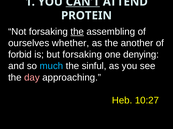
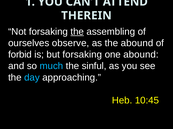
CAN’T underline: present -> none (83, 2)
PROTEIN: PROTEIN -> THEREIN (86, 16)
whether: whether -> observe (71, 43)
the another: another -> abound (137, 43)
one denying: denying -> abound (141, 55)
day colour: pink -> light blue (32, 78)
10:27: 10:27 -> 10:45 (147, 101)
